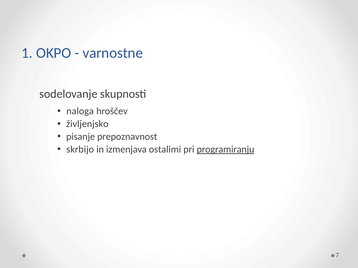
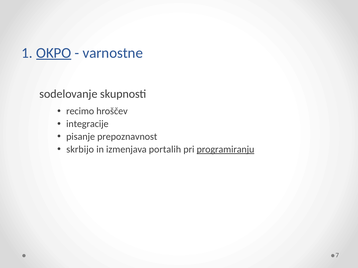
OKPO underline: none -> present (54, 53)
naloga: naloga -> recimo (80, 111)
življenjsko: življenjsko -> integracije (87, 124)
ostalimi: ostalimi -> portalih (165, 150)
